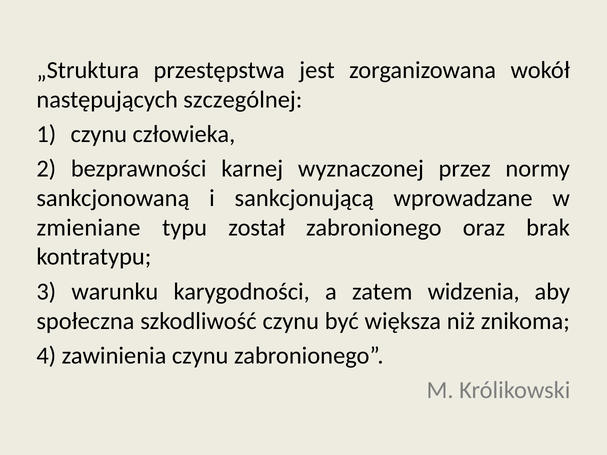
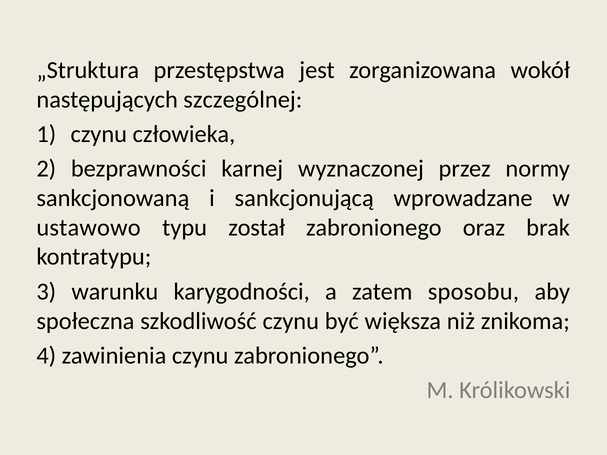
zmieniane: zmieniane -> ustawowo (89, 228)
widzenia: widzenia -> sposobu (473, 292)
